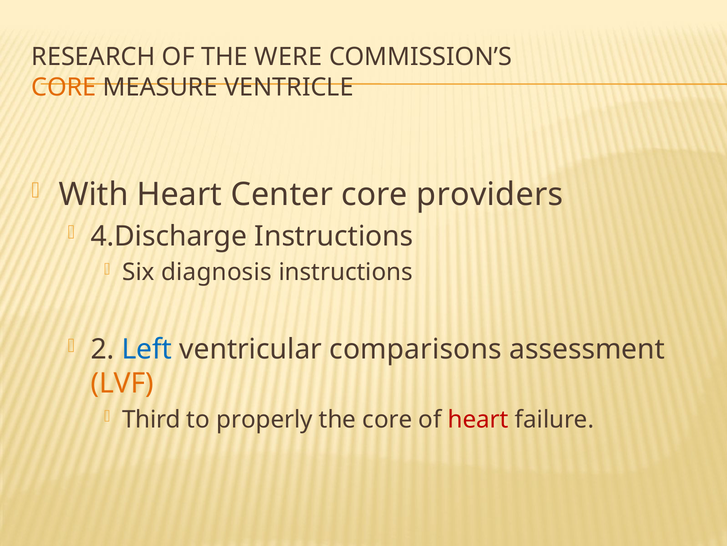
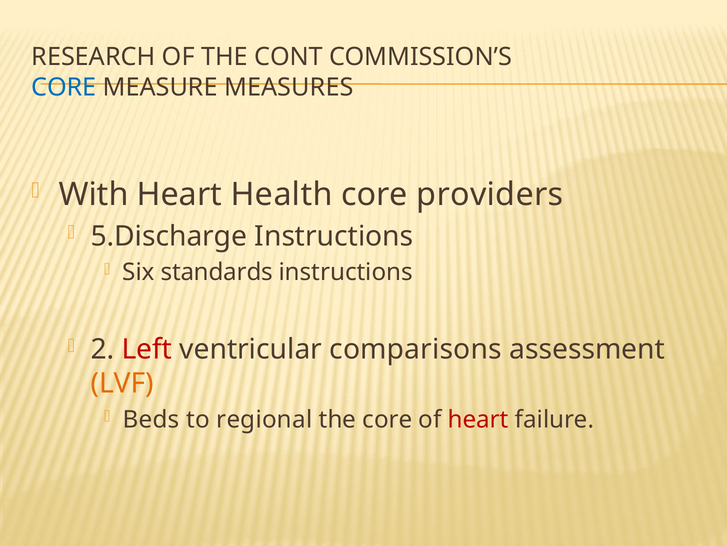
WERE: WERE -> CONT (289, 57)
CORE colour: orange -> blue (64, 87)
VENTRICLE: VENTRICLE -> MEASURES (289, 87)
Center: Center -> Health (282, 194)
4.Discharge: 4.Discharge -> 5.Discharge (169, 236)
diagnosis: diagnosis -> standards (217, 272)
Left colour: blue -> red (147, 349)
Third: Third -> Beds (151, 419)
properly: properly -> regional (264, 419)
